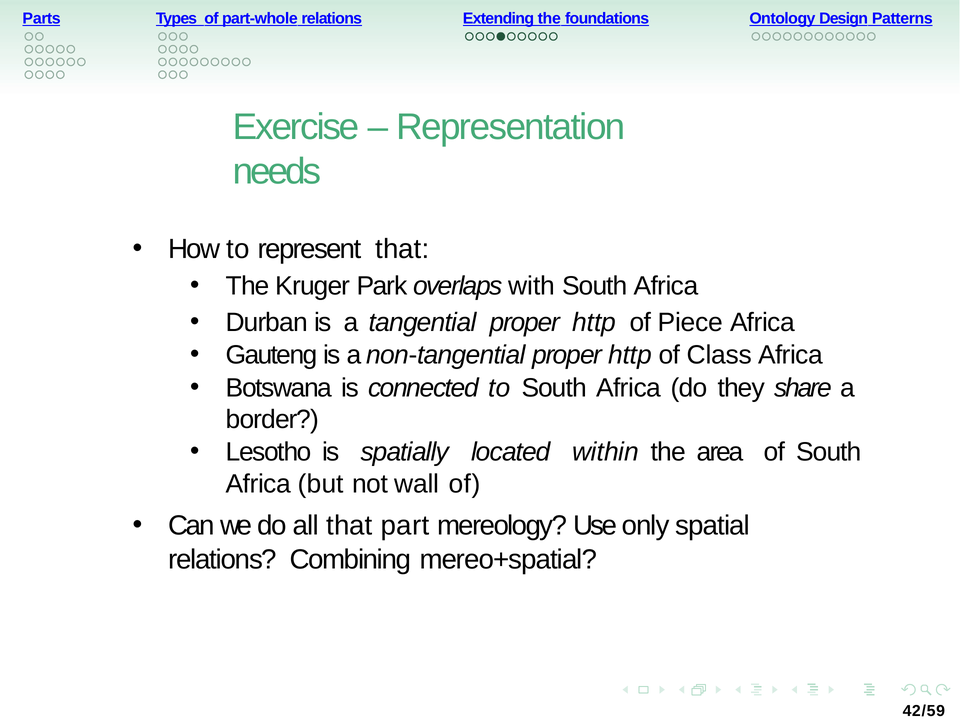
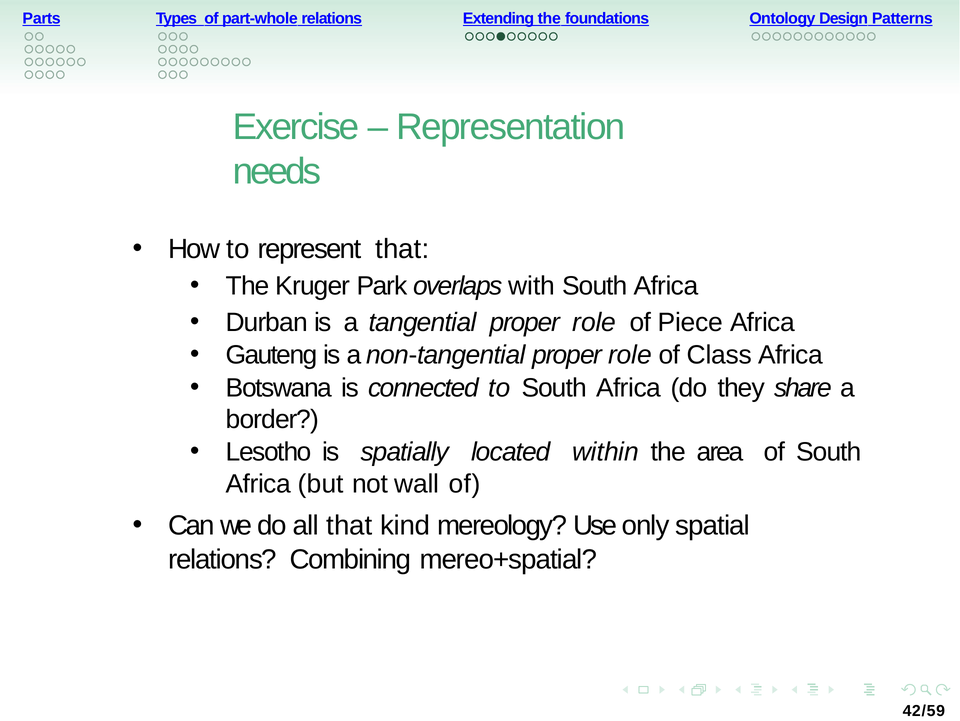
tangential proper http: http -> role (594, 322)
non-tangential proper http: http -> role (630, 355)
part: part -> kind (405, 525)
